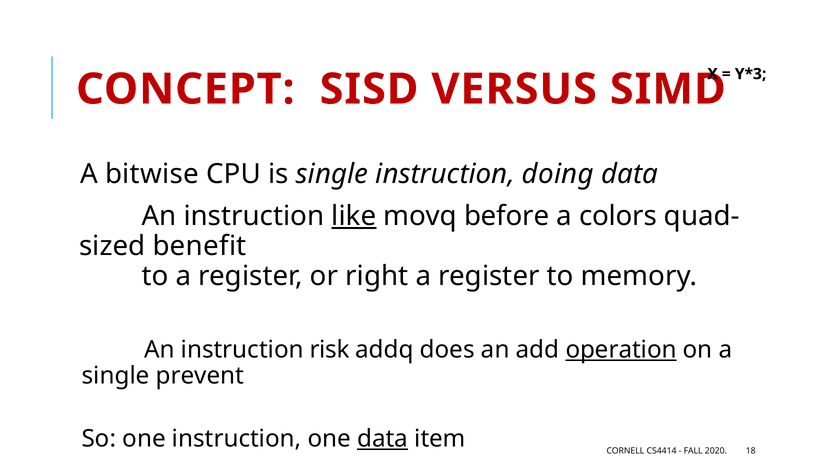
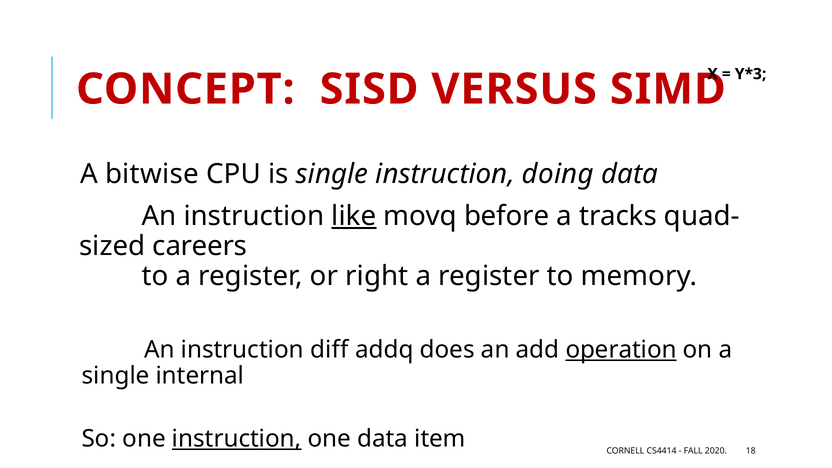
colors: colors -> tracks (618, 216)
benefit: benefit -> careers (200, 246)
risk: risk -> diff (329, 350)
prevent: prevent -> internal (200, 376)
instruction underline: none -> present (237, 439)
data underline: present -> none (383, 439)
